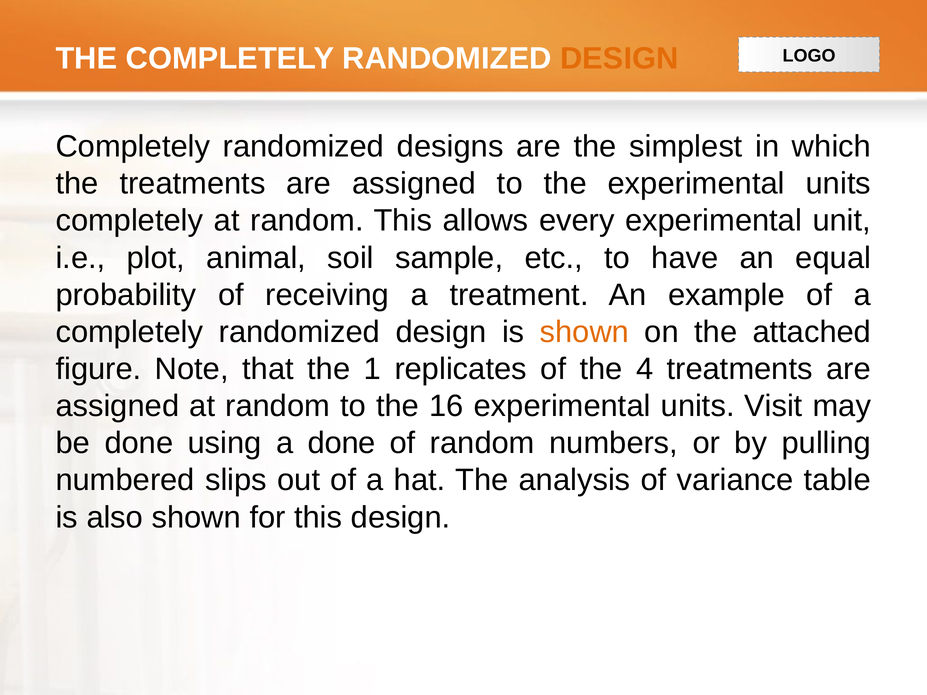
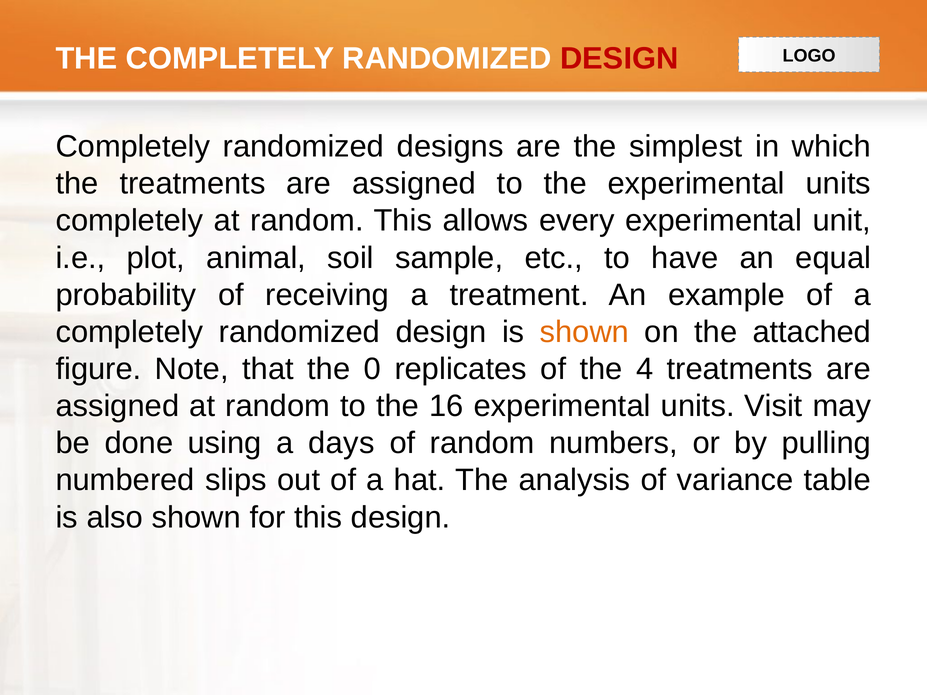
DESIGN colour: orange -> red (619, 58)
1: 1 -> 0 (372, 369)
a done: done -> days (341, 443)
